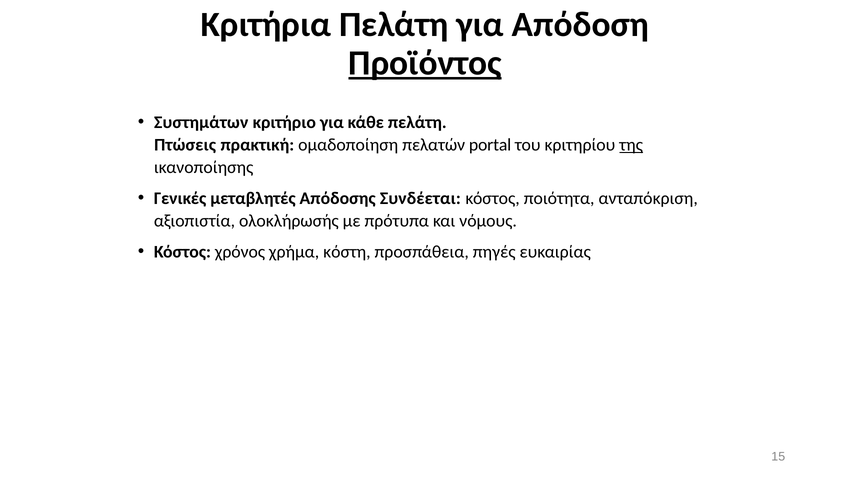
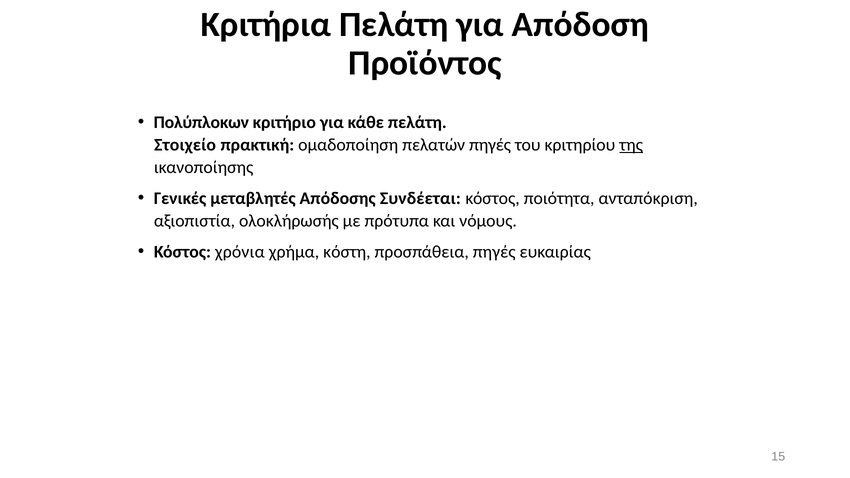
Προϊόντος underline: present -> none (425, 63)
Συστημάτων: Συστημάτων -> Πολύπλοκων (201, 123)
Πτώσεις: Πτώσεις -> Στοιχείο (185, 145)
πελατών portal: portal -> πηγές (490, 145)
χρόνος: χρόνος -> χρόνια (240, 252)
